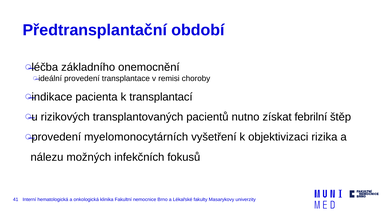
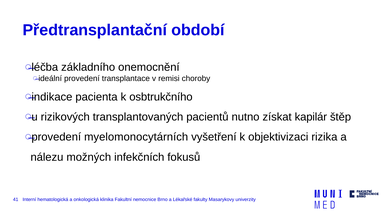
transplantací: transplantací -> osbtrukčního (161, 97)
febrilní: febrilní -> kapilár (311, 117)
